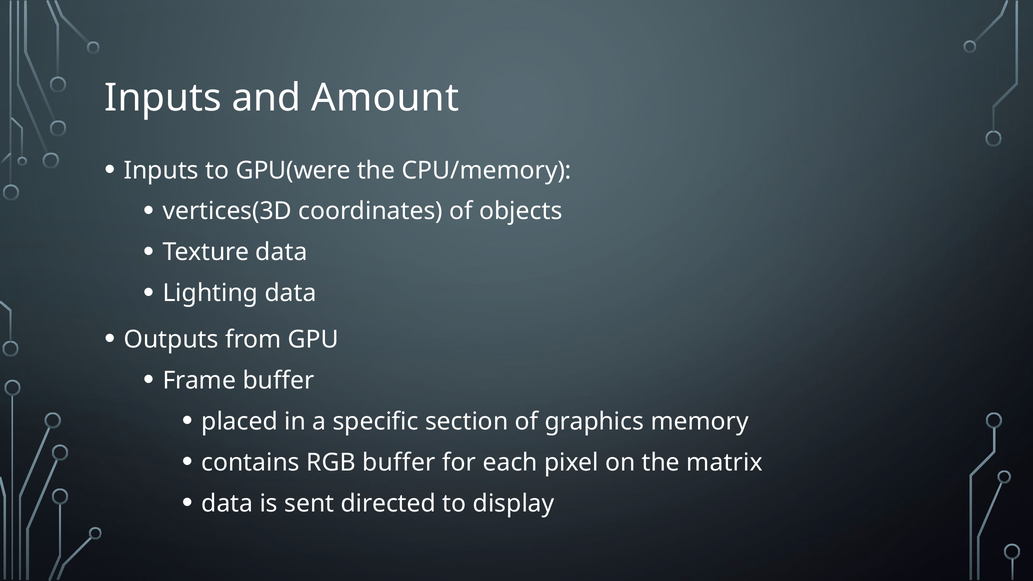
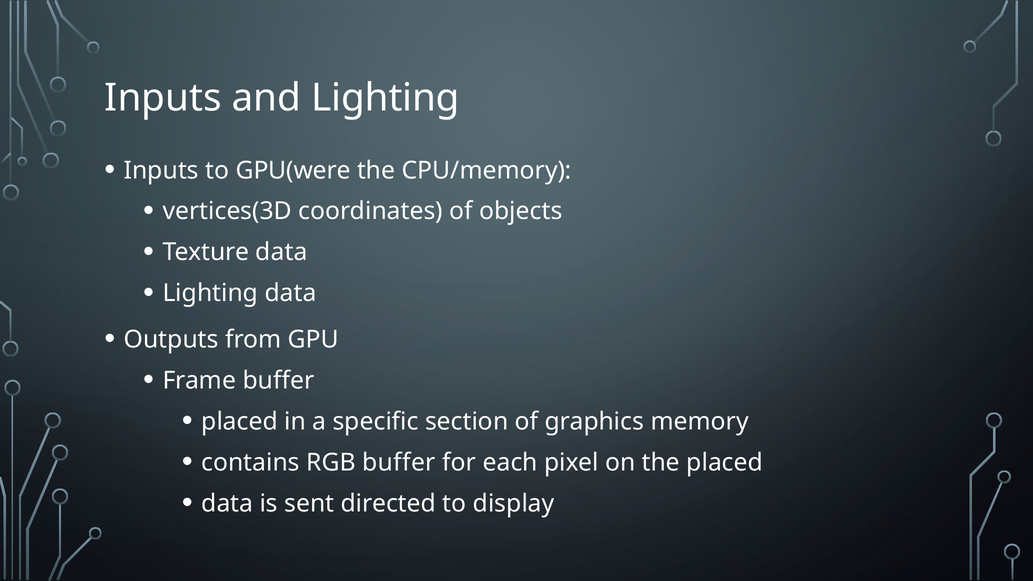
and Amount: Amount -> Lighting (385, 98)
the matrix: matrix -> placed (725, 463)
